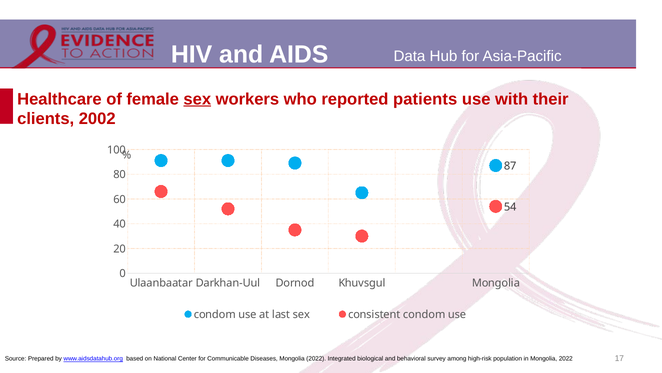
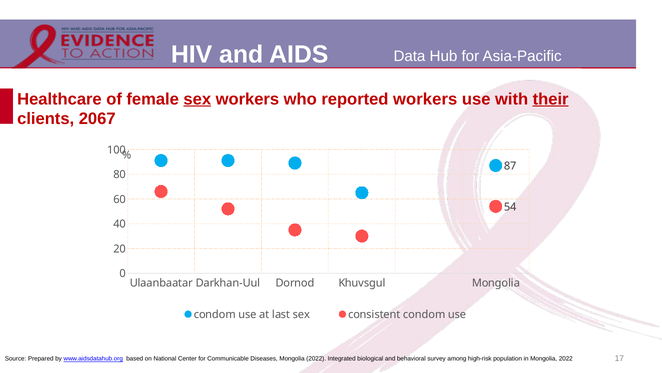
reported patients: patients -> workers (425, 99)
their underline: none -> present (551, 99)
2002: 2002 -> 2067 (97, 119)
